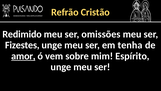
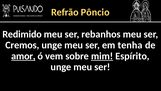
Cristão: Cristão -> Pôncio (95, 12)
omissões: omissões -> rebanhos (101, 34)
Fizestes: Fizestes -> Cremos (22, 45)
mim underline: none -> present (102, 56)
